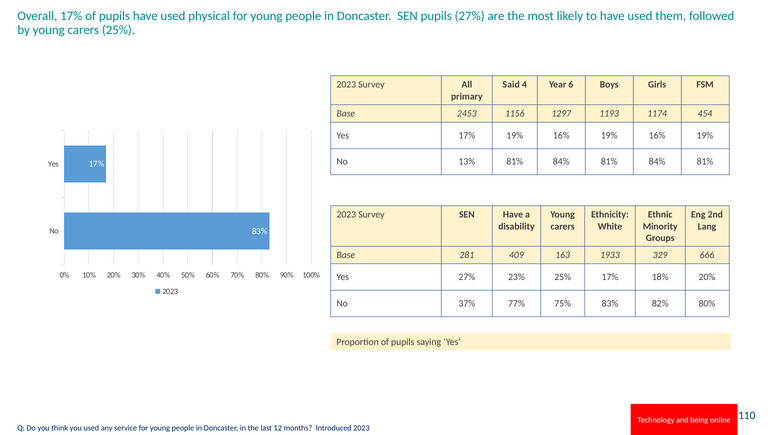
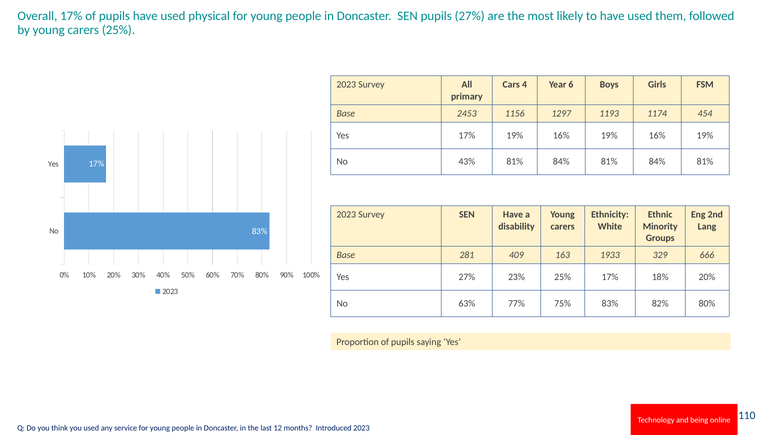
Said: Said -> Cars (511, 85)
13%: 13% -> 43% (467, 162)
37%: 37% -> 63% (467, 303)
